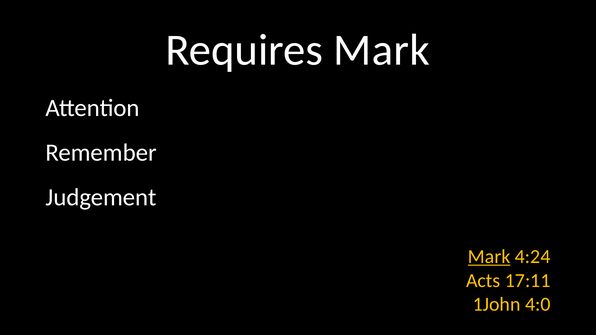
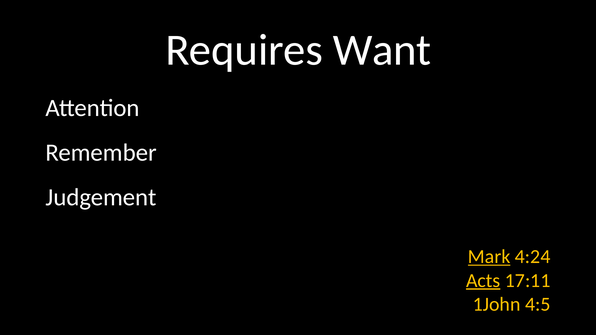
Requires Mark: Mark -> Want (382, 50)
Acts underline: none -> present (483, 281)
4:0: 4:0 -> 4:5 (538, 305)
